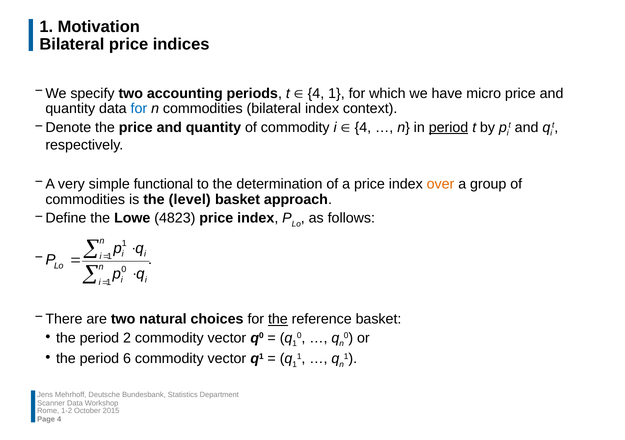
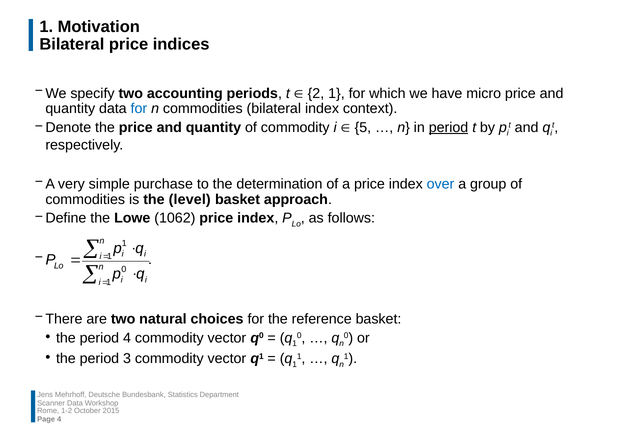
4: 4 -> 2 (316, 93)
4: 4 -> 5 (363, 127)
functional: functional -> purchase (163, 184)
over colour: orange -> blue (441, 184)
4823: 4823 -> 1062 (175, 218)
the underline: present -> none (278, 319)
period 2: 2 -> 4 (127, 338)
6: 6 -> 3 (127, 359)
